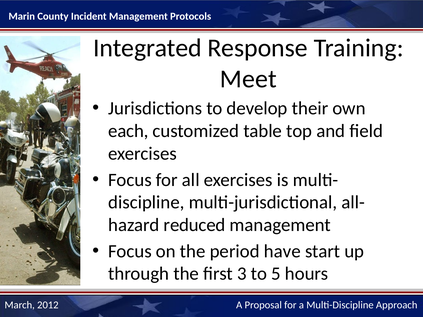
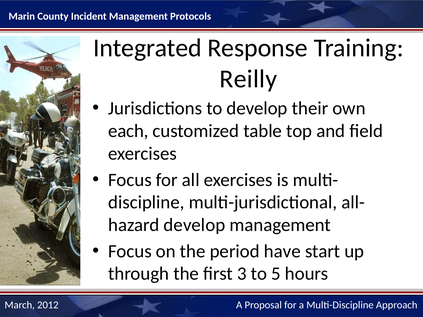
Meet: Meet -> Reilly (248, 79)
reduced: reduced -> develop (194, 225)
